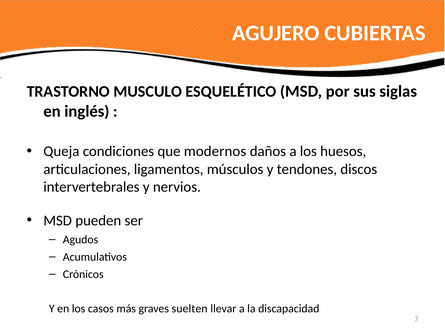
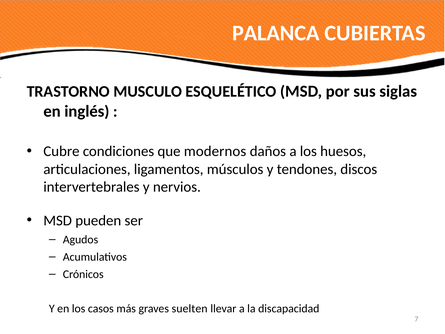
AGUJERO: AGUJERO -> PALANCA (276, 33)
Queja: Queja -> Cubre (61, 151)
